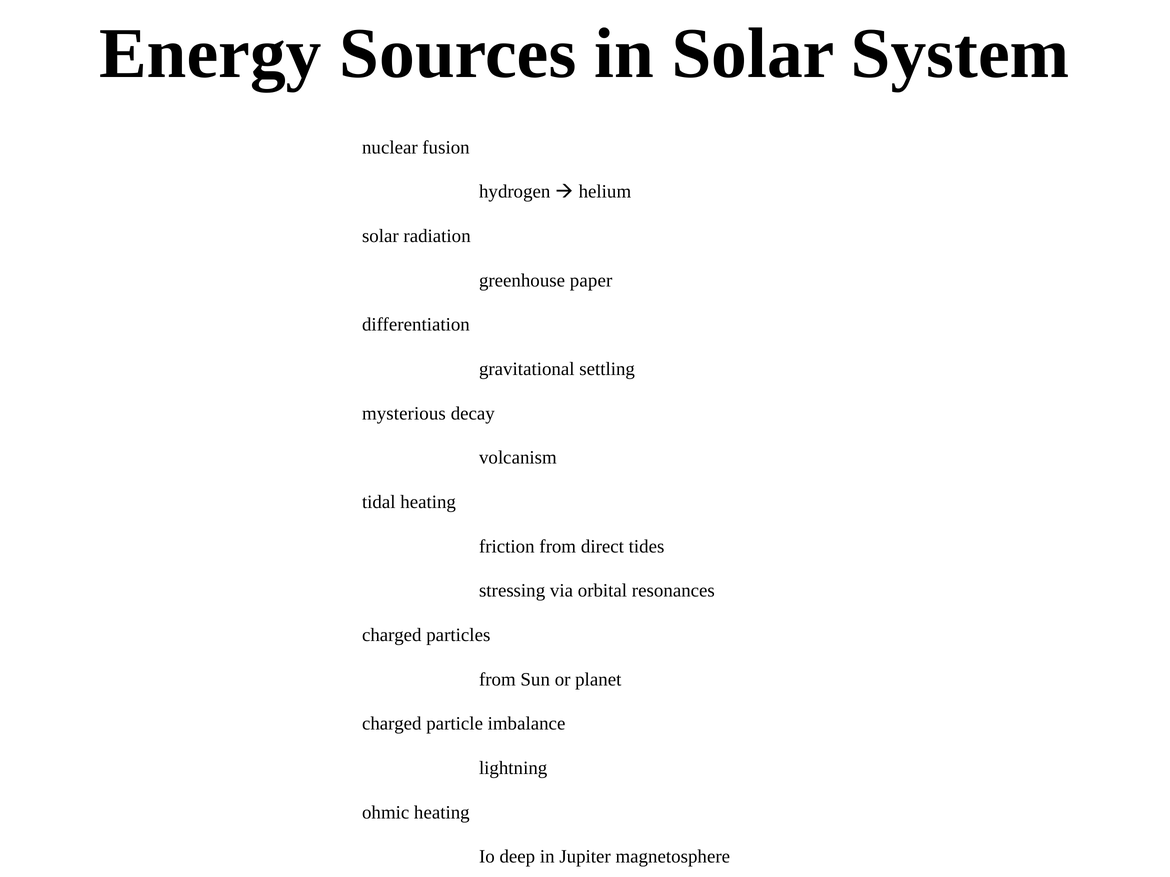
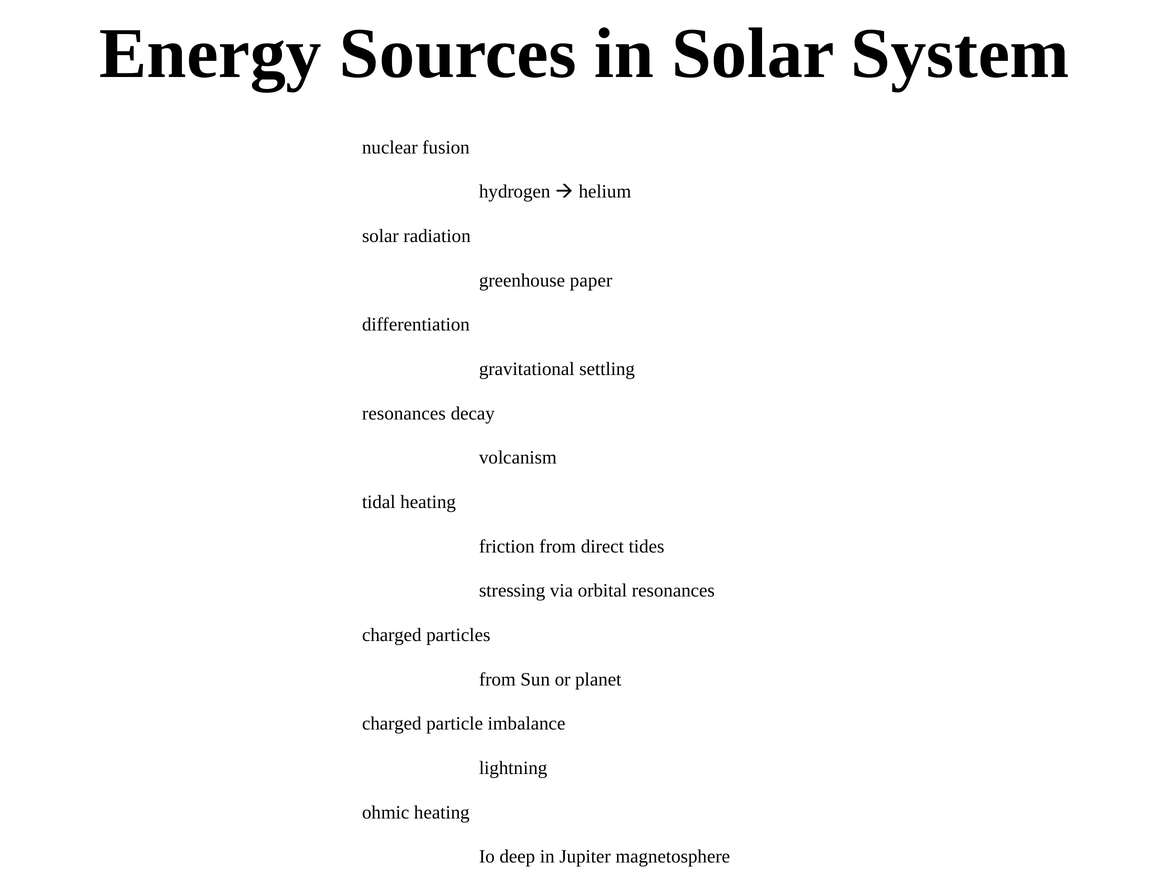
mysterious: mysterious -> resonances (404, 414)
